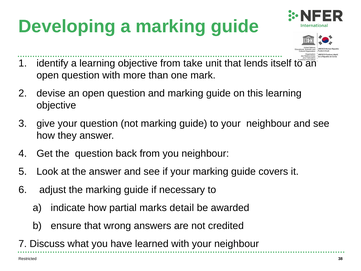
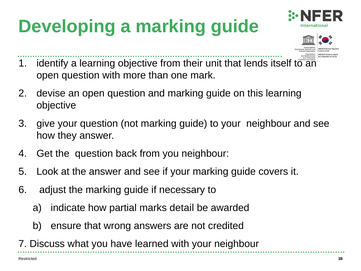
take: take -> their (193, 63)
